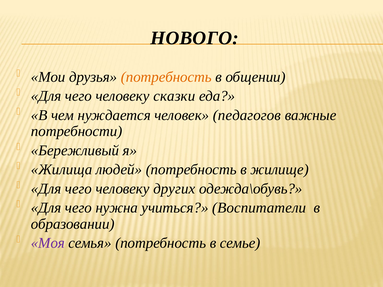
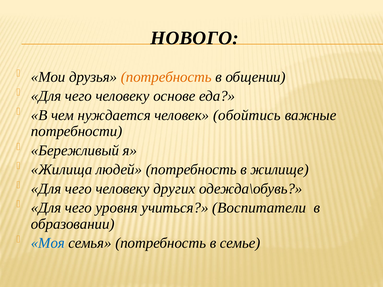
сказки: сказки -> основе (174, 96)
педагогов: педагогов -> обойтись (247, 115)
нужна: нужна -> уровня (117, 208)
Моя colour: purple -> blue (48, 243)
